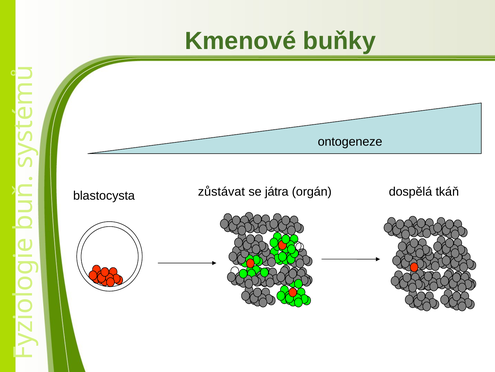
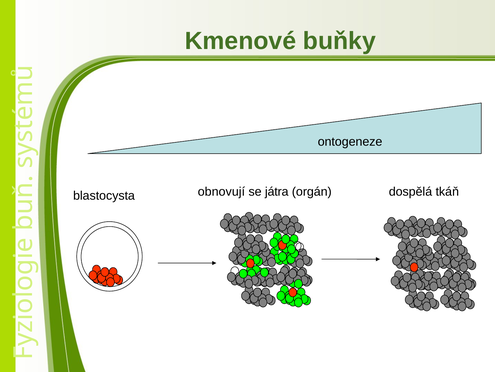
zůstávat: zůstávat -> obnovují (221, 191)
